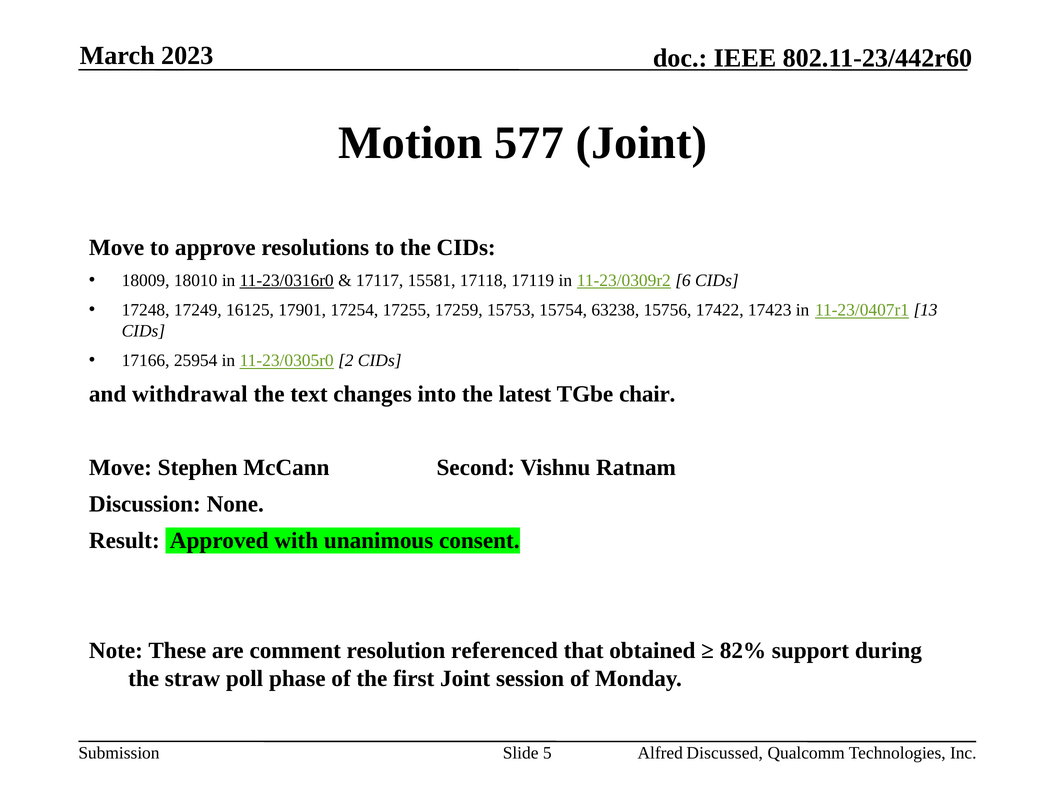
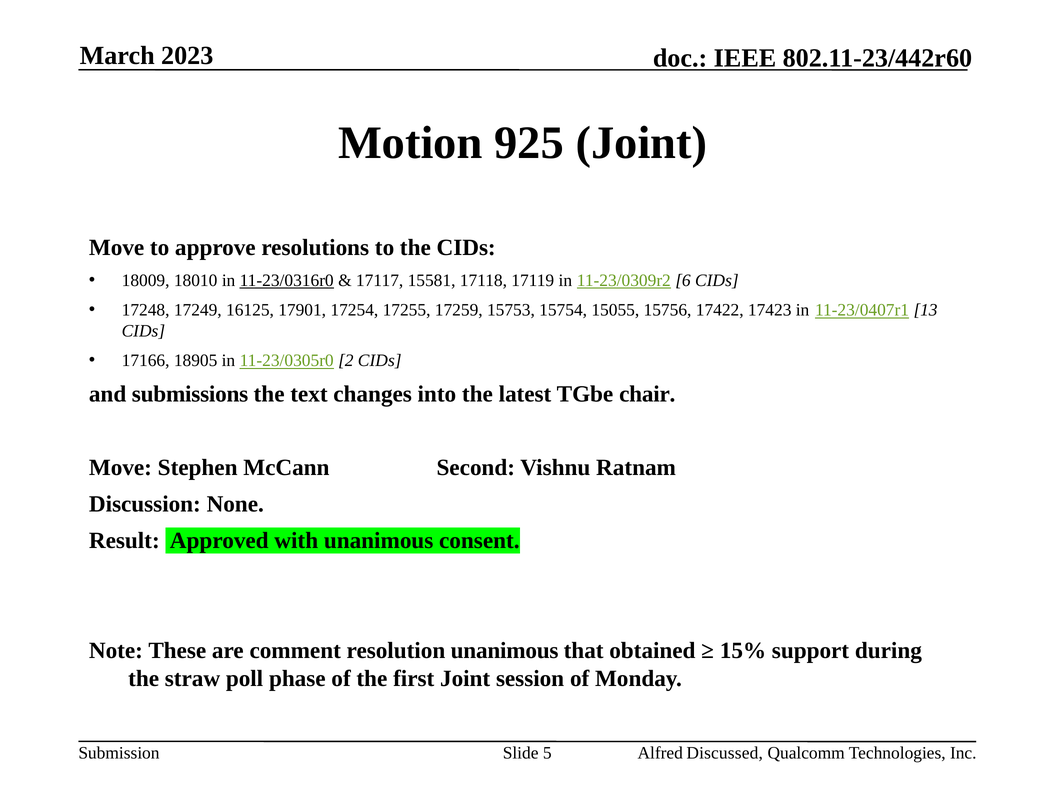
577: 577 -> 925 (529, 143)
63238: 63238 -> 15055 (615, 310)
25954: 25954 -> 18905 (196, 360)
withdrawal: withdrawal -> submissions (190, 394)
resolution referenced: referenced -> unanimous (505, 650)
82%: 82% -> 15% (743, 650)
